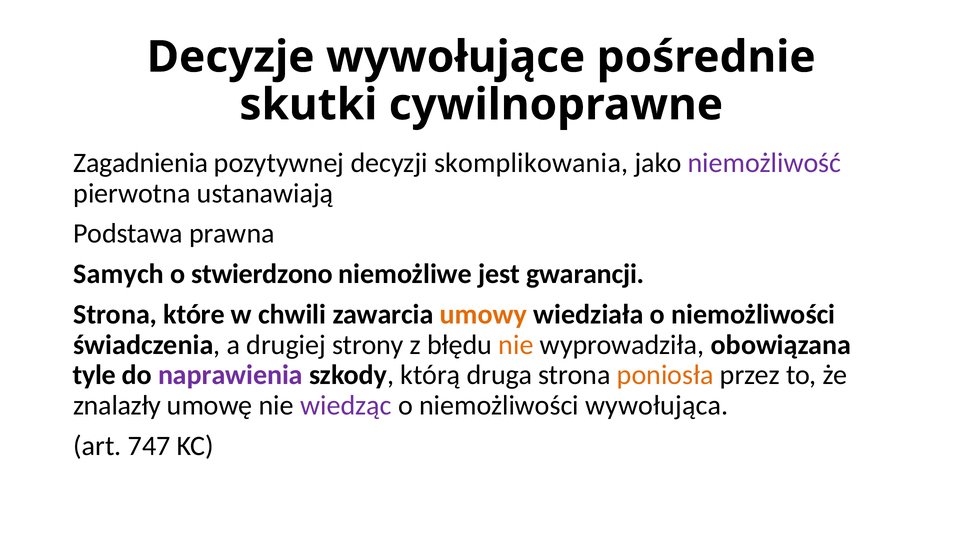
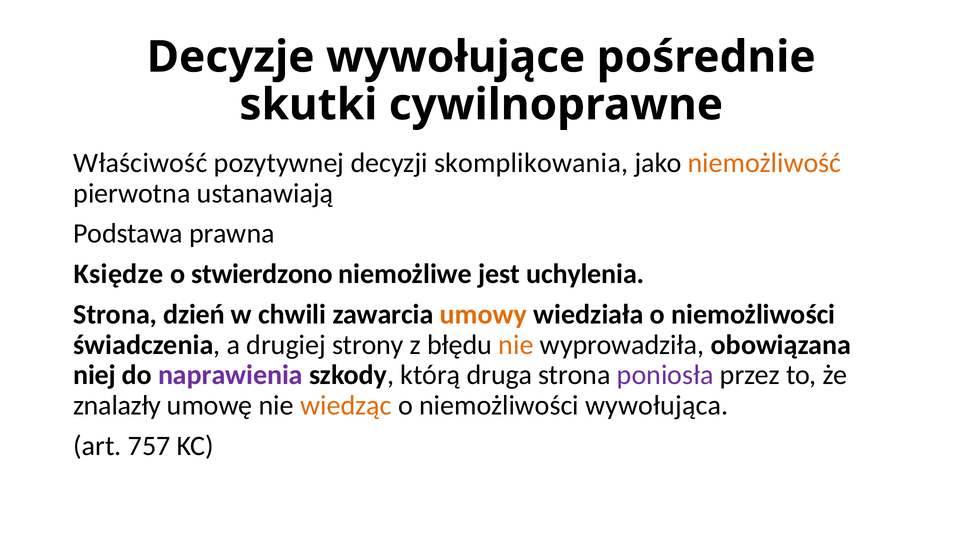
Zagadnienia: Zagadnienia -> Właściwość (140, 163)
niemożliwość colour: purple -> orange (764, 163)
Samych: Samych -> Księdze (119, 274)
gwarancji: gwarancji -> uchylenia (585, 274)
które: które -> dzień (194, 314)
tyle: tyle -> niej (94, 375)
poniosła colour: orange -> purple (665, 375)
wiedząc colour: purple -> orange (346, 405)
747: 747 -> 757 (149, 446)
